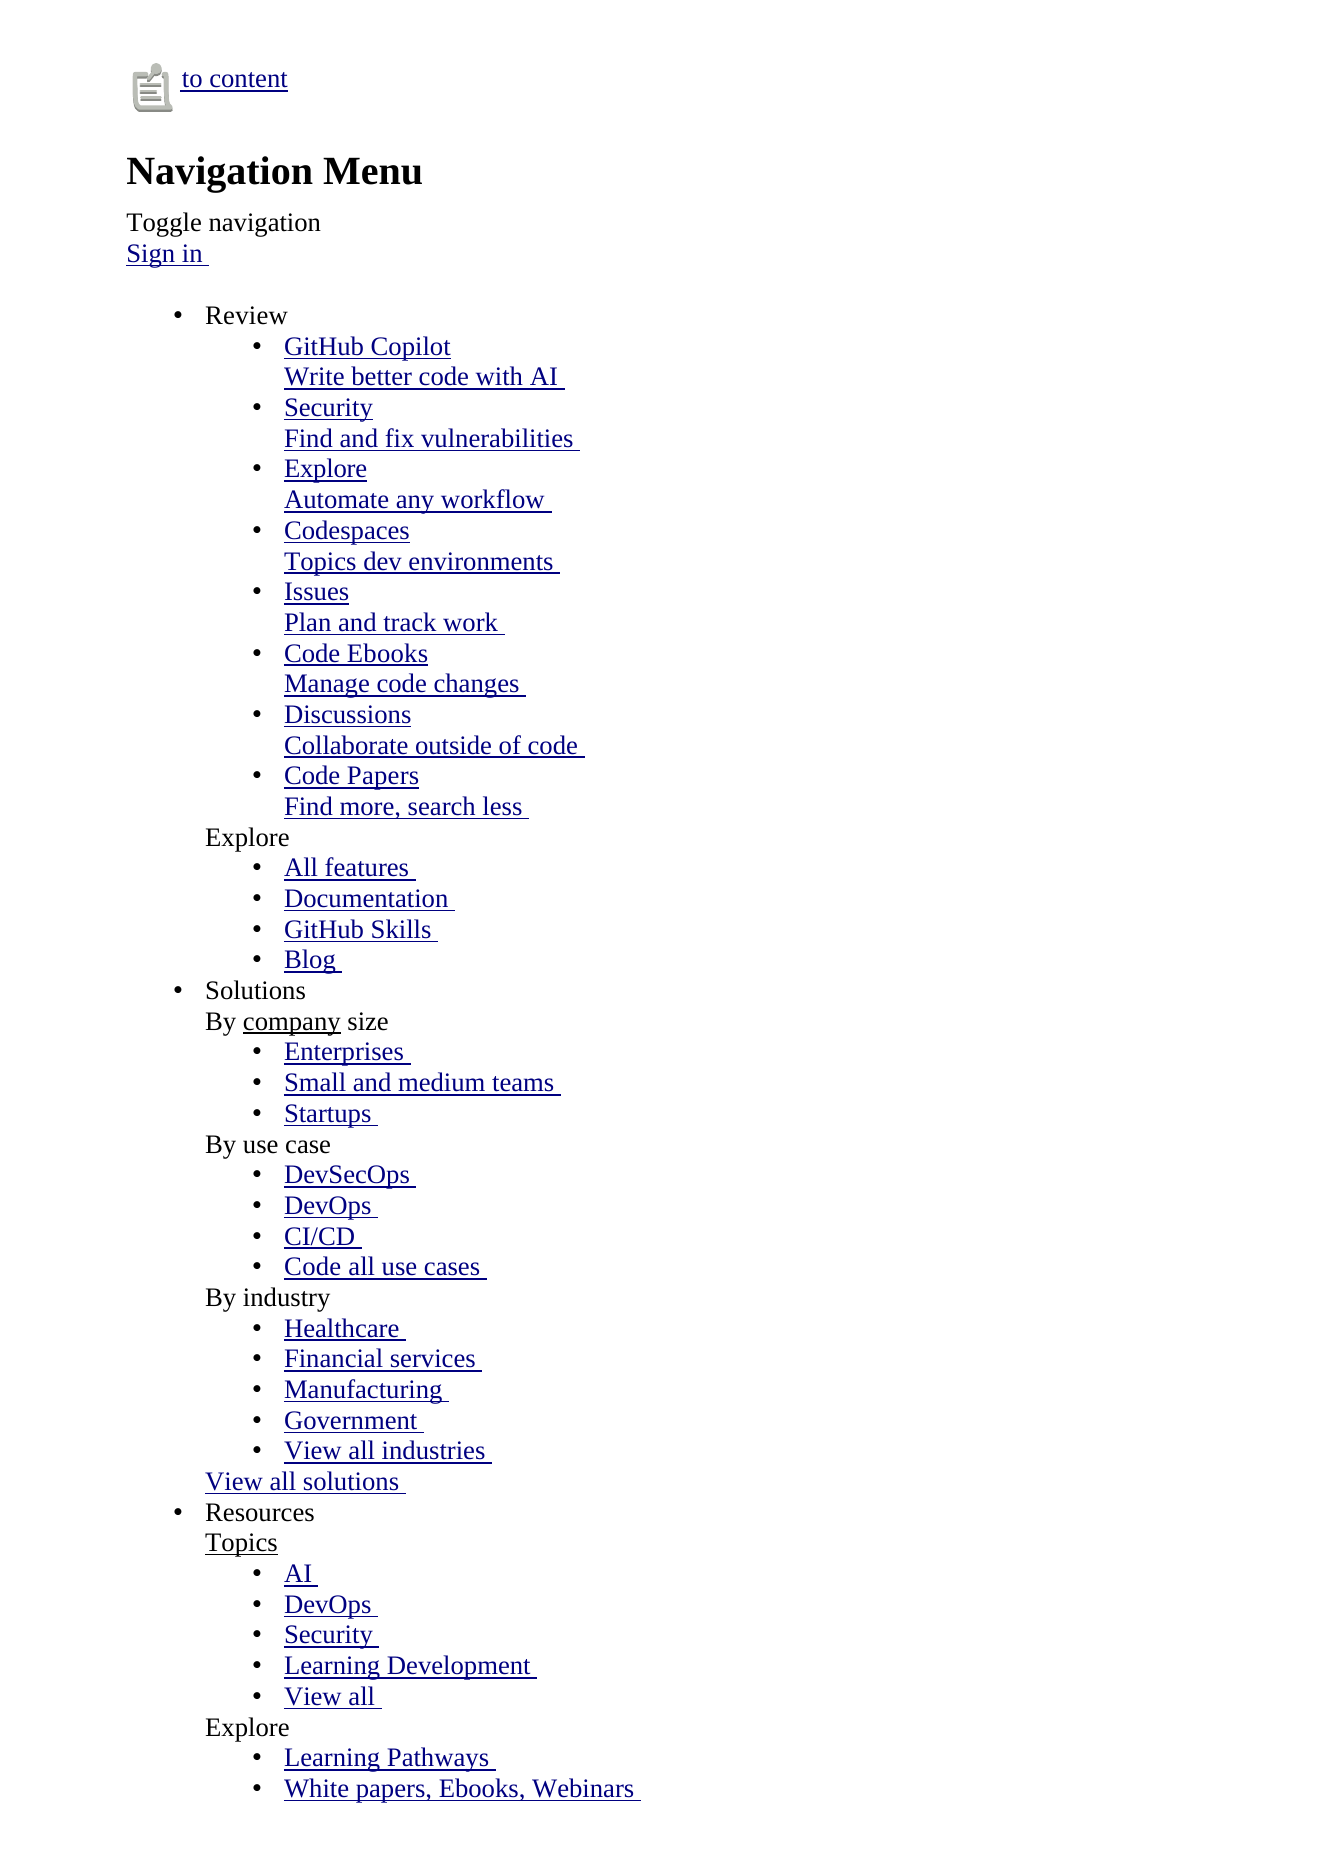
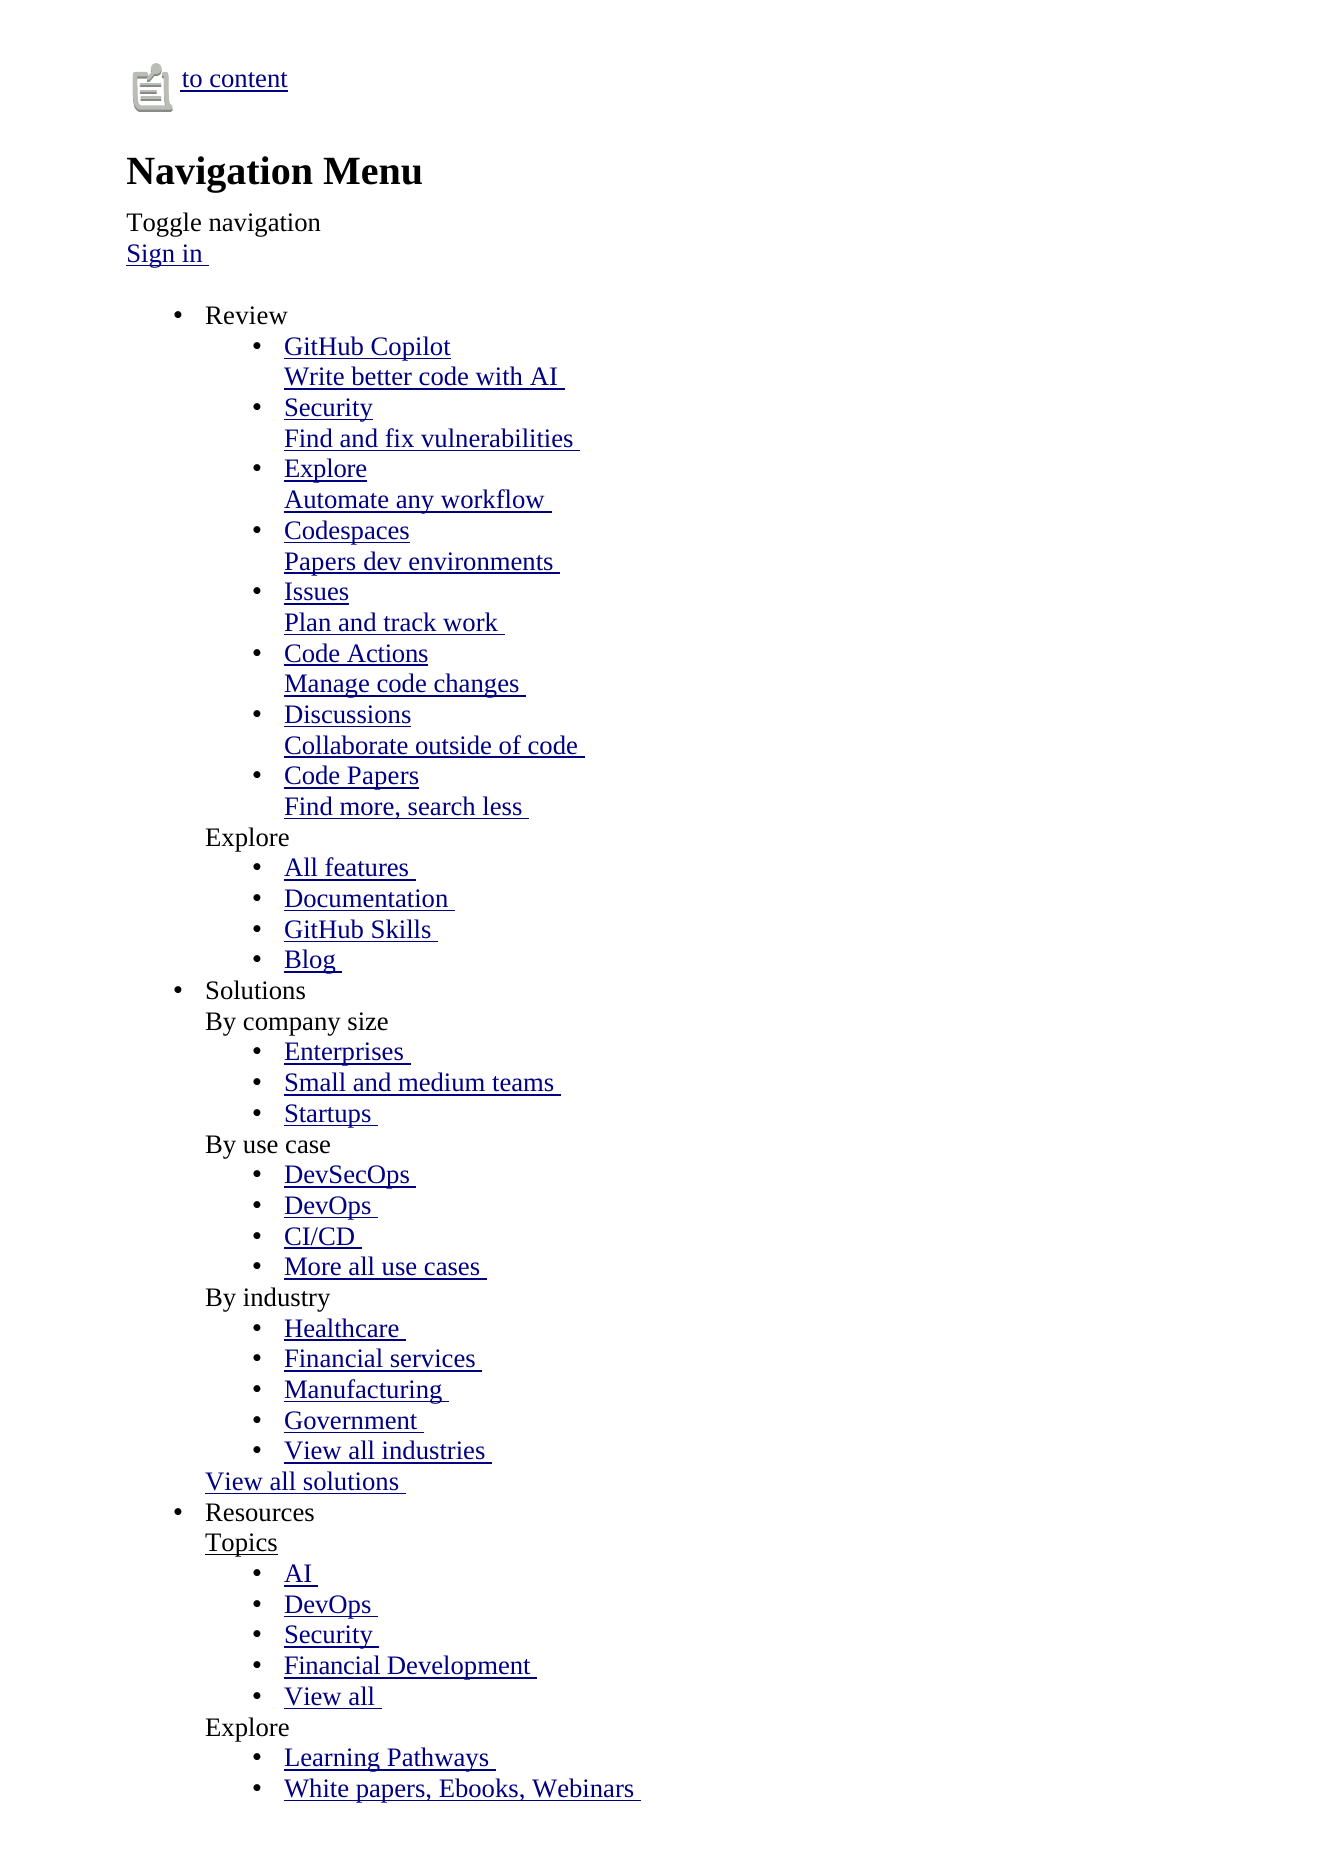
Topics: Topics -> Papers (320, 561)
Code Ebooks: Ebooks -> Actions (388, 653)
company underline: present -> none (292, 1022)
Code: Code -> More (313, 1267)
Learning: Learning -> Financial (332, 1666)
